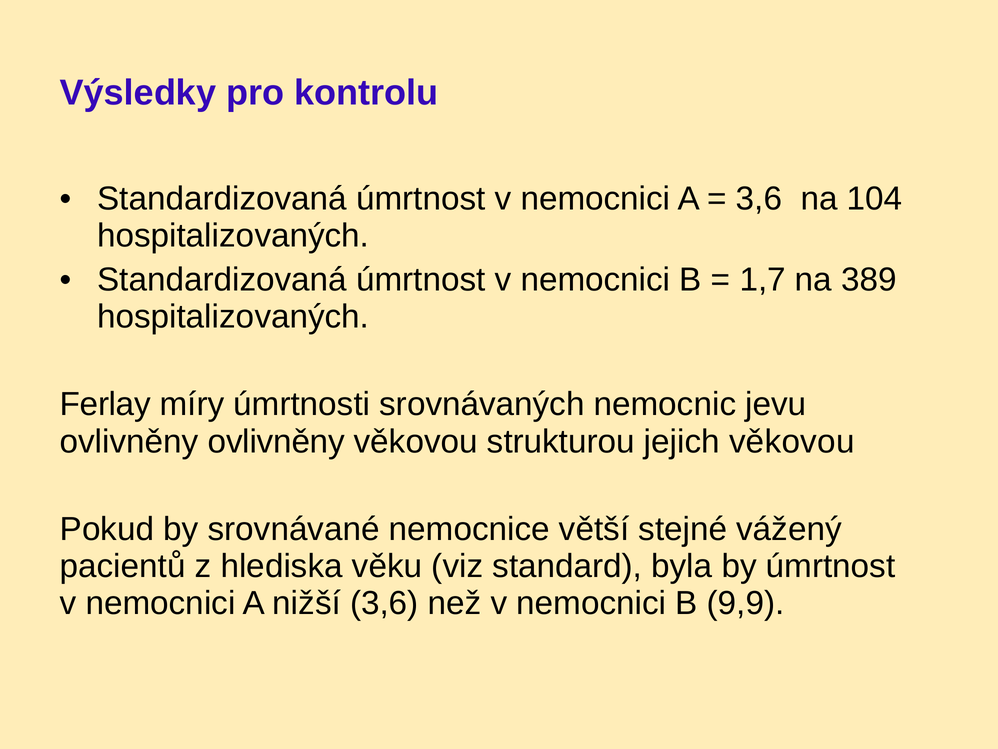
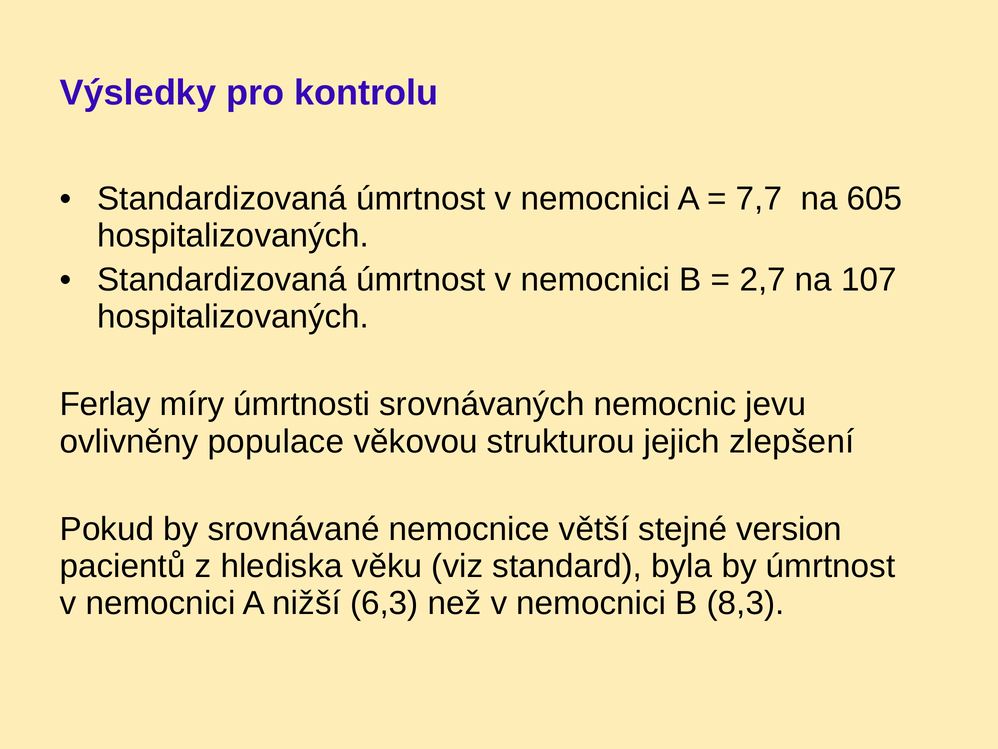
3,6: 3,6 -> 7,7 (759, 199)
104: 104 -> 605 (875, 199)
1,7: 1,7 -> 2,7 (763, 280)
389: 389 -> 107 (869, 280)
ovlivněny ovlivněny: ovlivněny -> populace (276, 441)
jejich věkovou: věkovou -> zlepšení (792, 441)
vážený: vážený -> version (789, 529)
nižší 3,6: 3,6 -> 6,3 (384, 603)
9,9: 9,9 -> 8,3 (746, 603)
